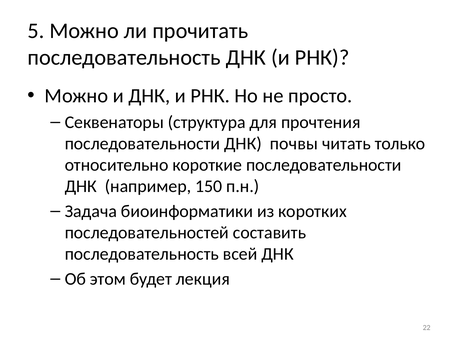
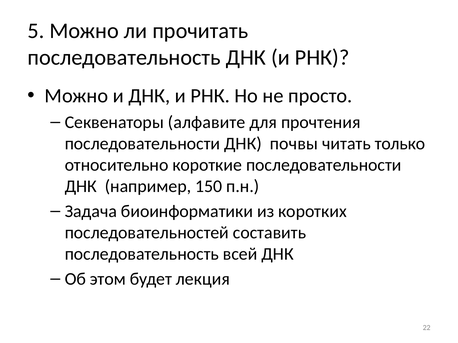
структура: структура -> алфавите (207, 122)
